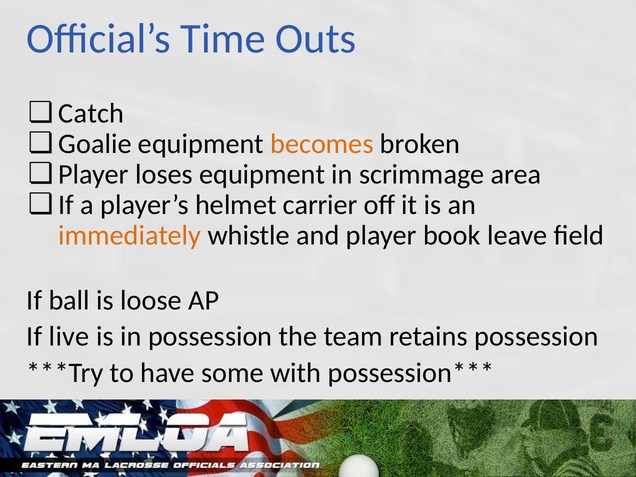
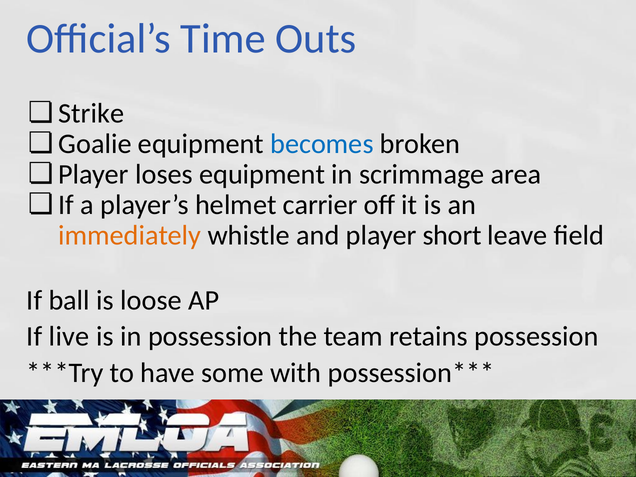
Catch: Catch -> Strike (91, 113)
becomes colour: orange -> blue (322, 144)
book: book -> short (452, 236)
